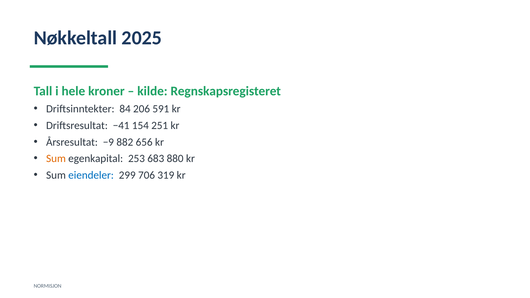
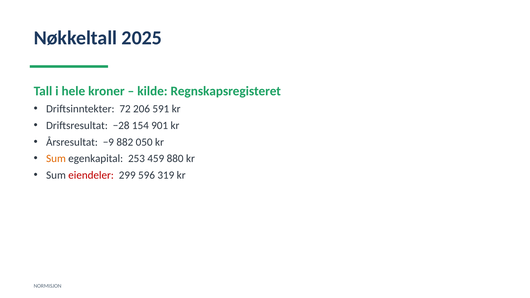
84: 84 -> 72 (125, 109)
−41: −41 -> −28 (121, 126)
251: 251 -> 901 (160, 126)
656: 656 -> 050 (144, 142)
683: 683 -> 459 (156, 159)
eiendeler colour: blue -> red (91, 175)
706: 706 -> 596 (147, 175)
